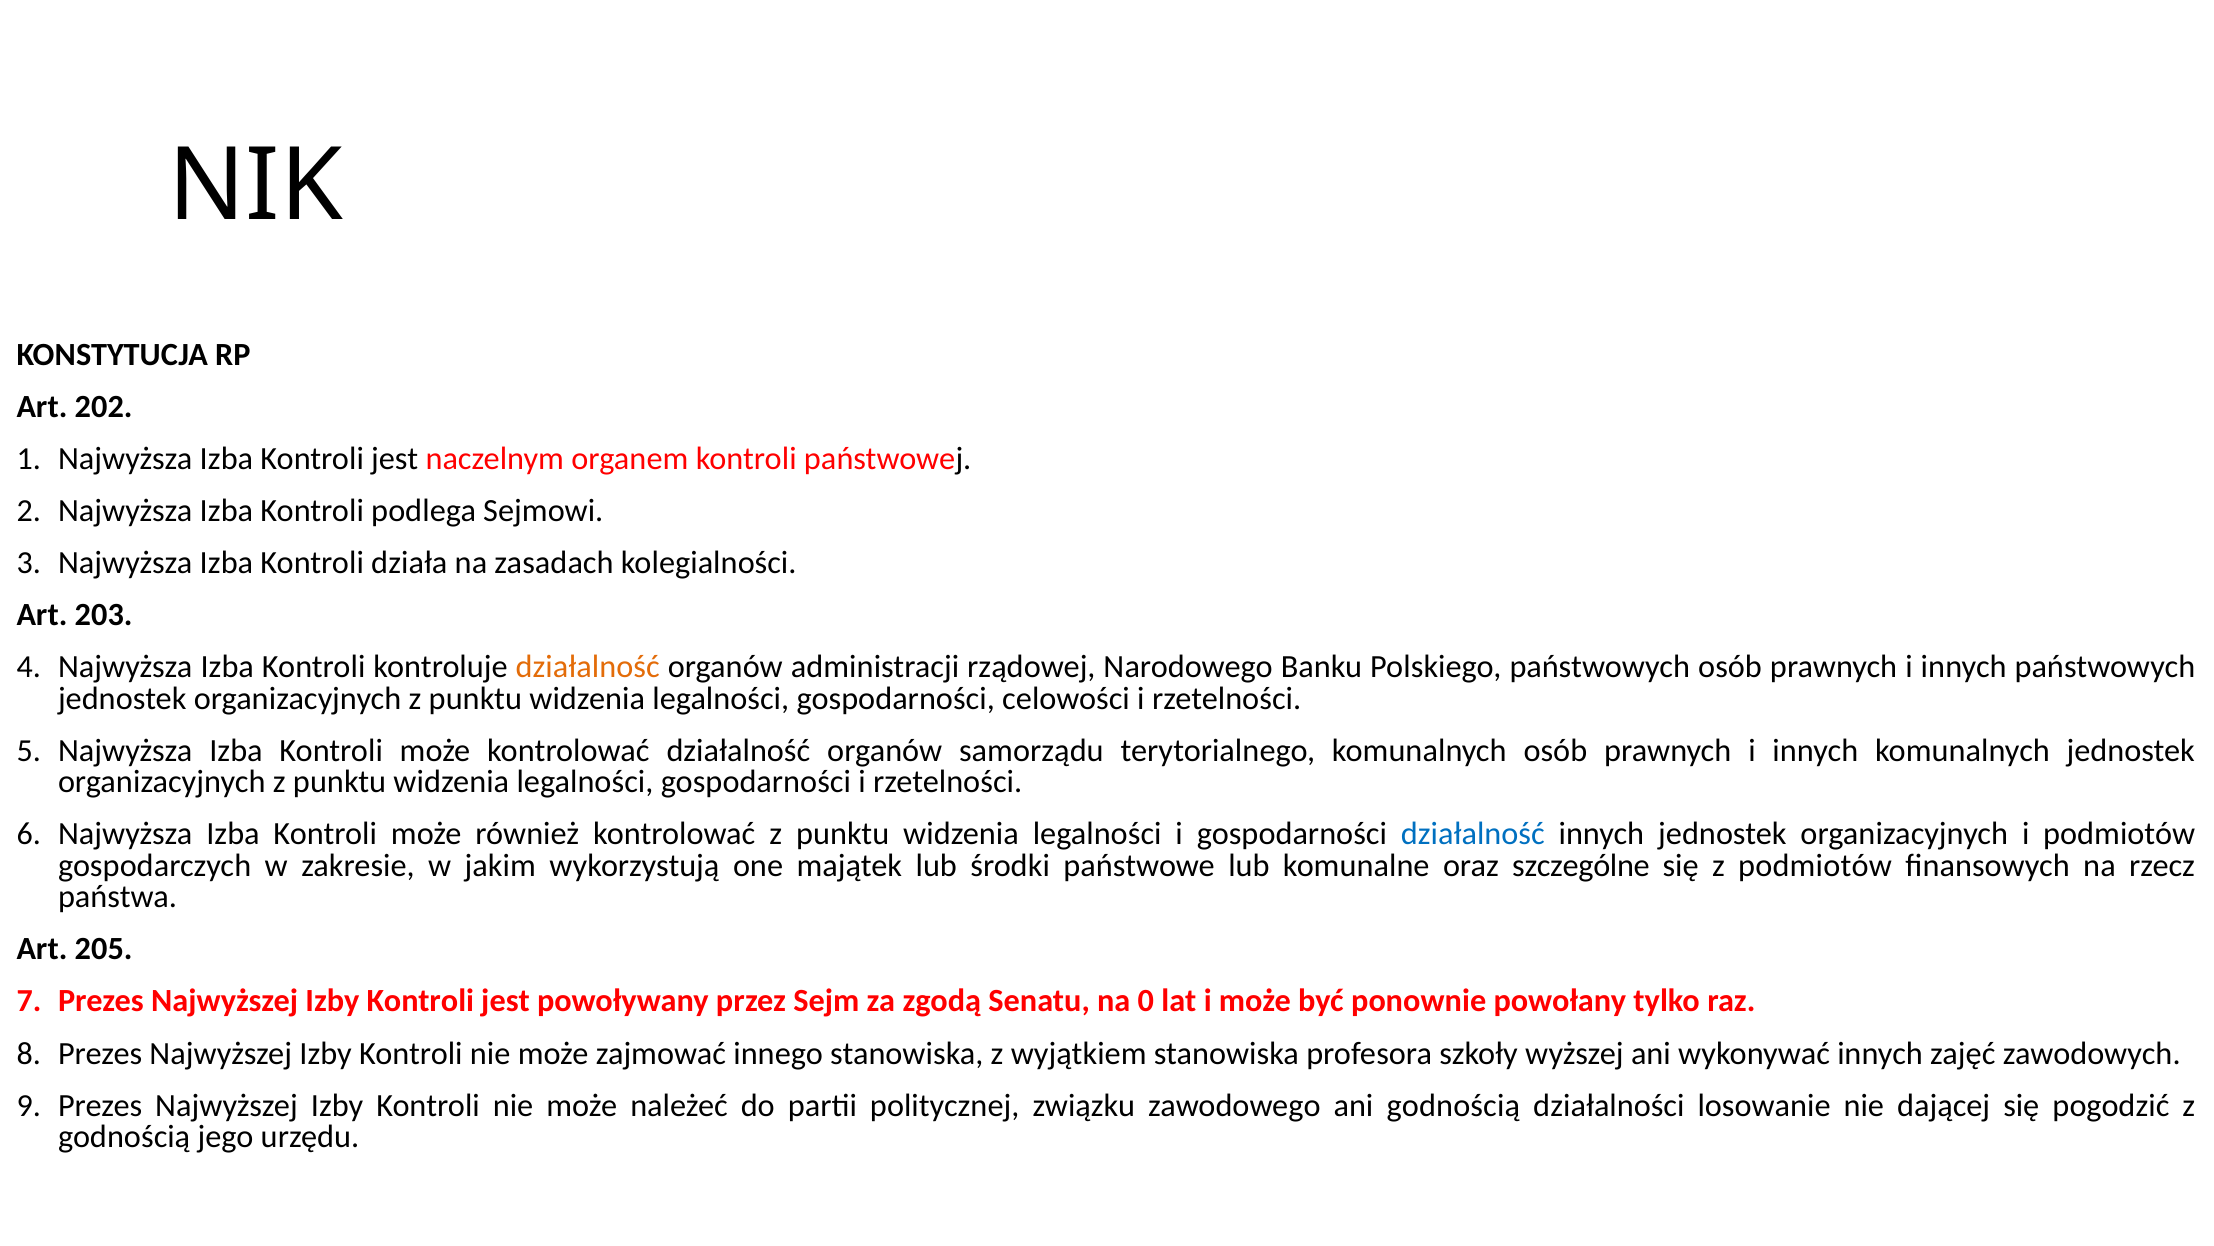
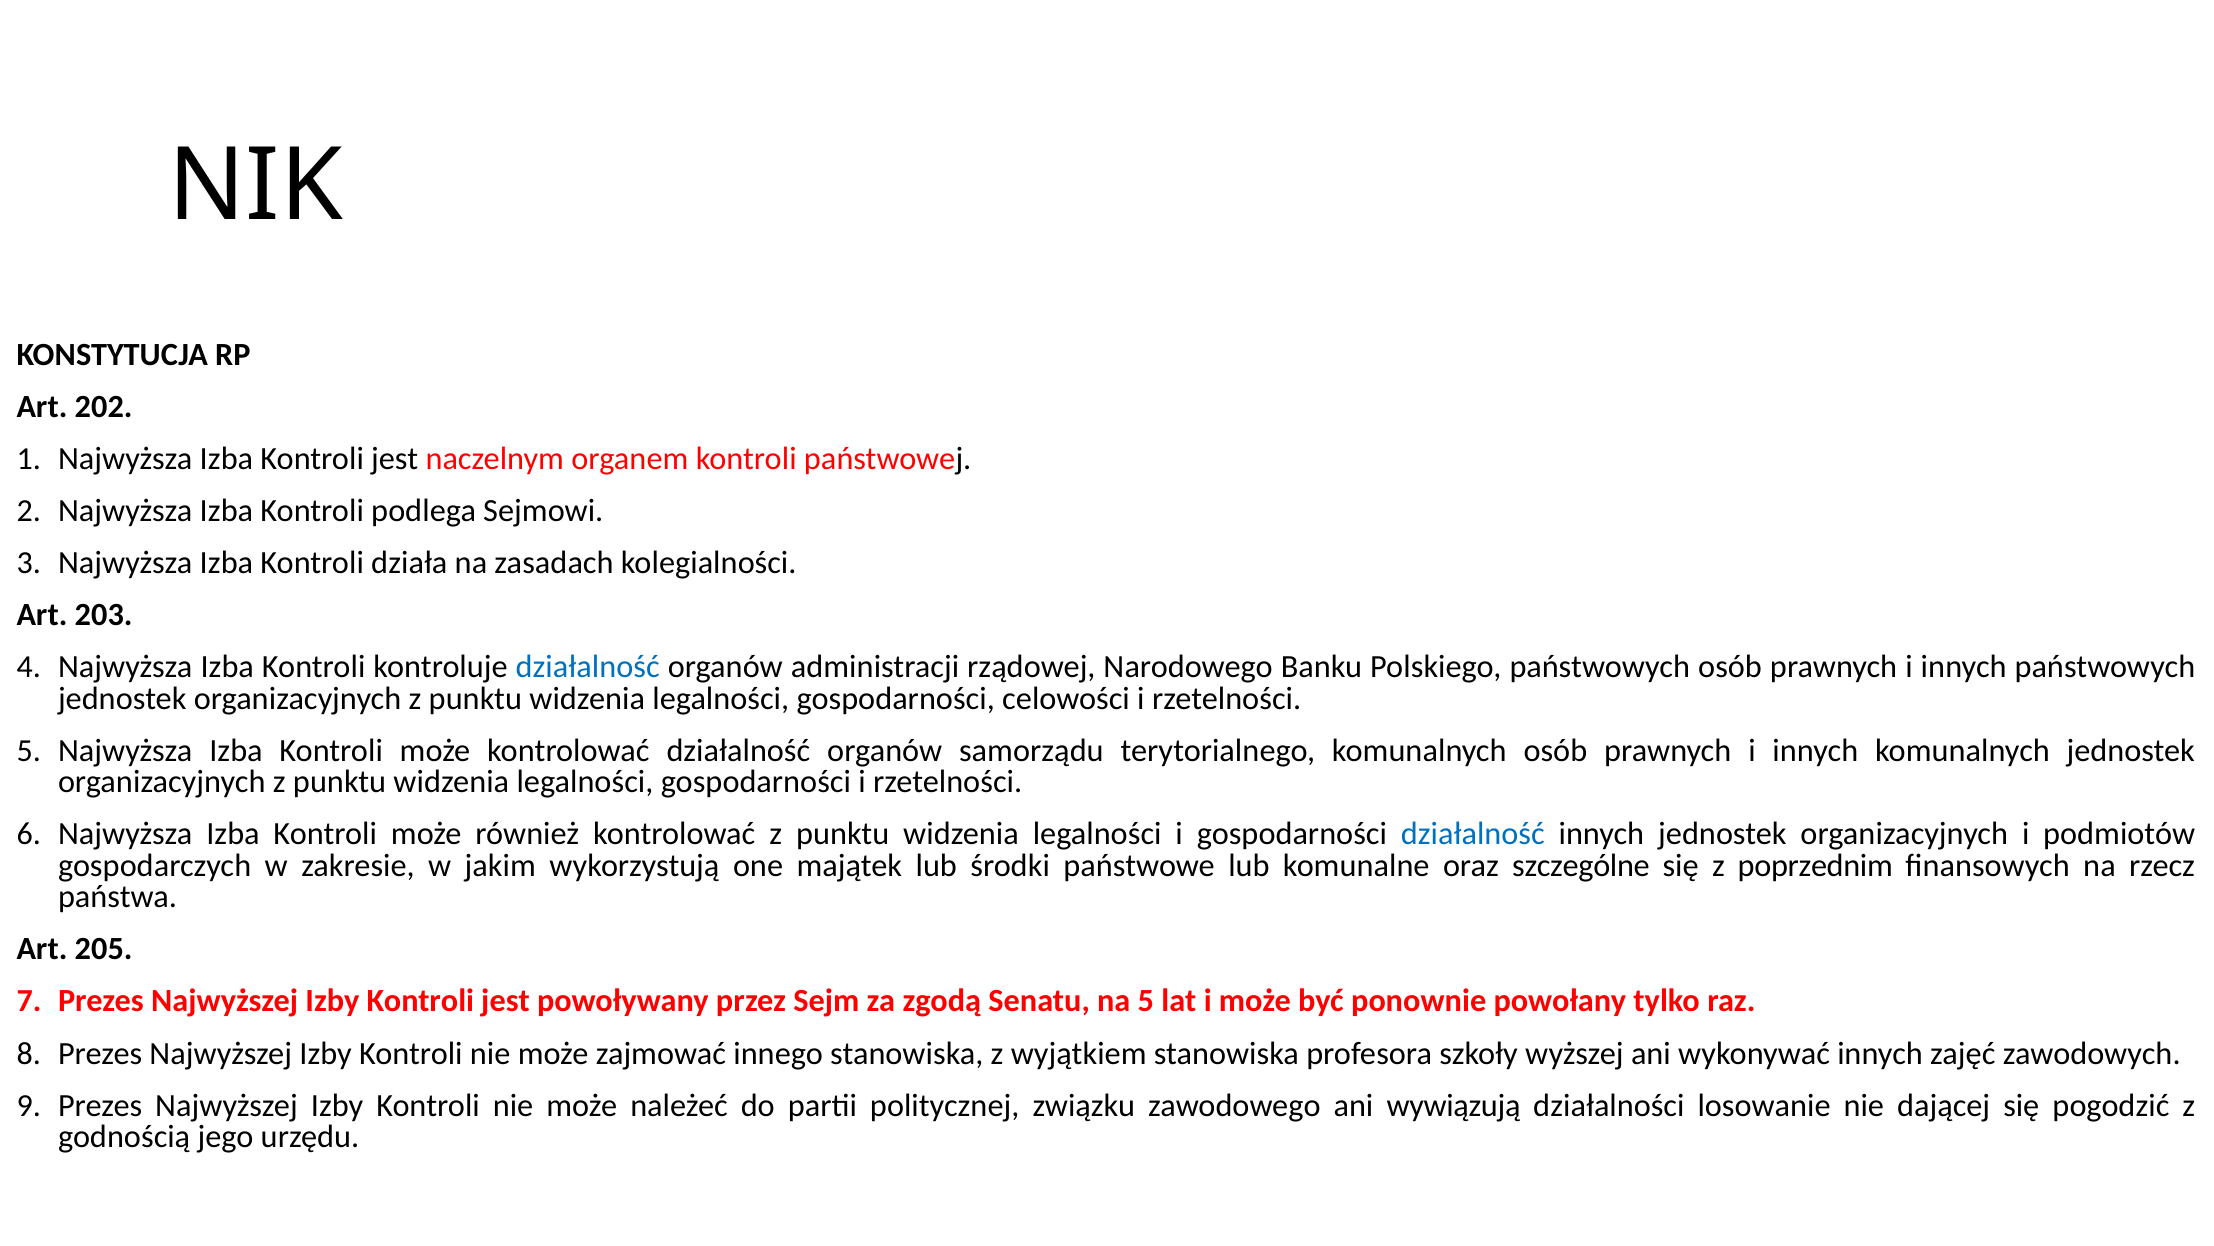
działalność colour: orange -> blue (588, 667)
z podmiotów: podmiotów -> poprzednim (1815, 865)
na 0: 0 -> 5 (1146, 1001)
ani godnością: godnością -> wywiązują (1454, 1105)
